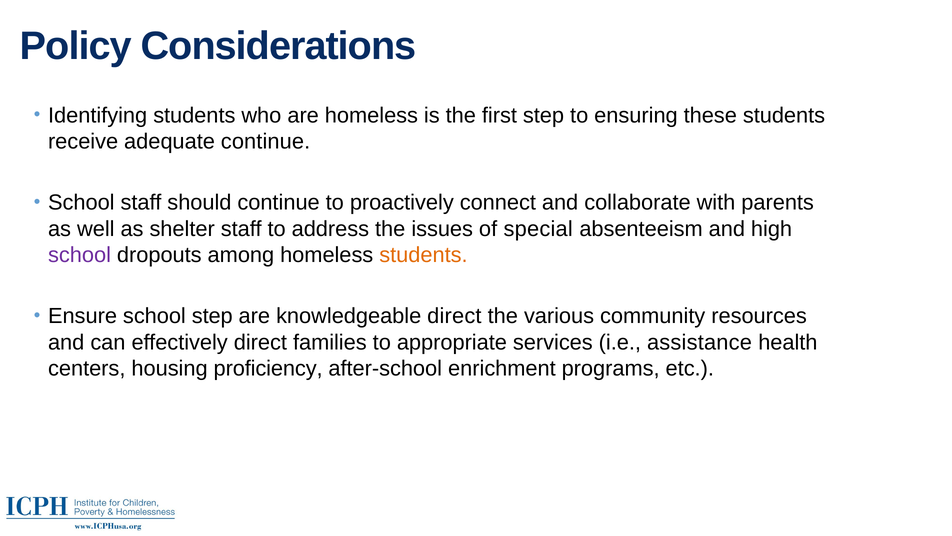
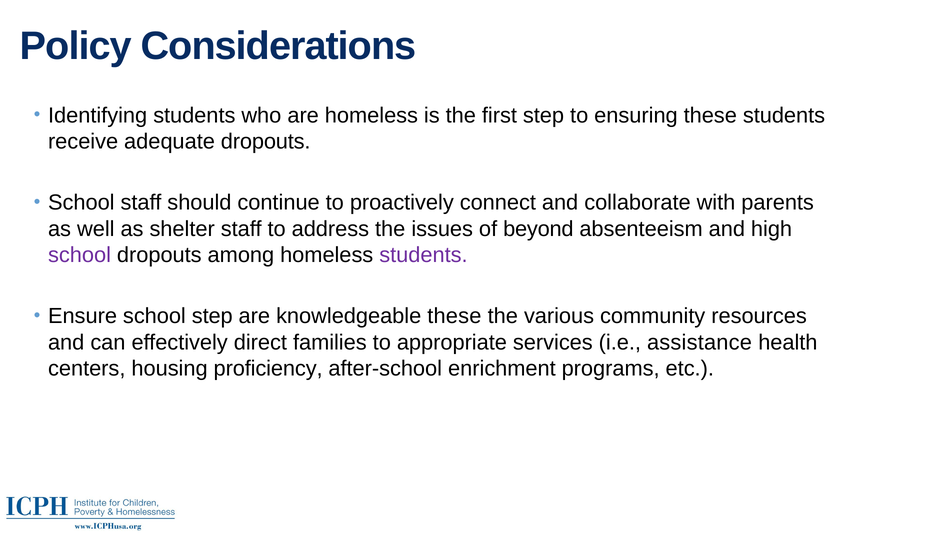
adequate continue: continue -> dropouts (266, 142)
special: special -> beyond (538, 229)
students colour: orange -> purple (423, 255)
knowledgeable direct: direct -> these (454, 316)
